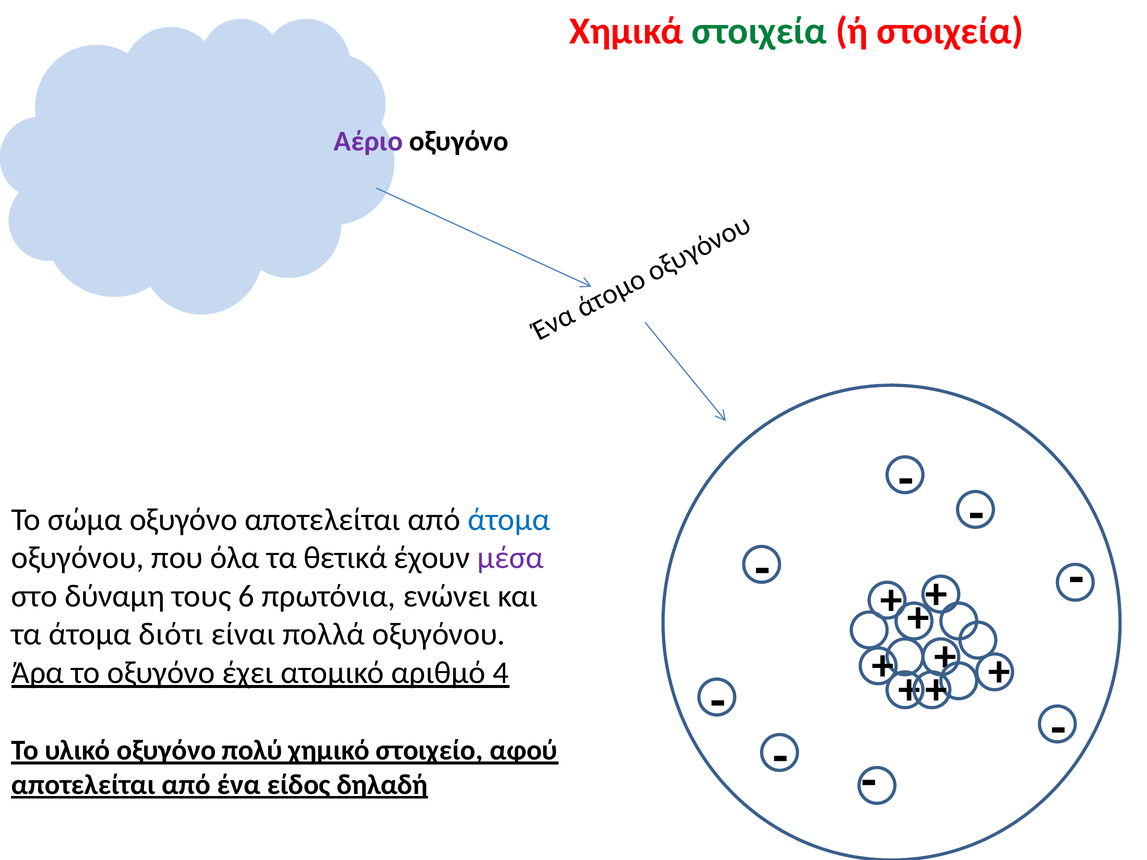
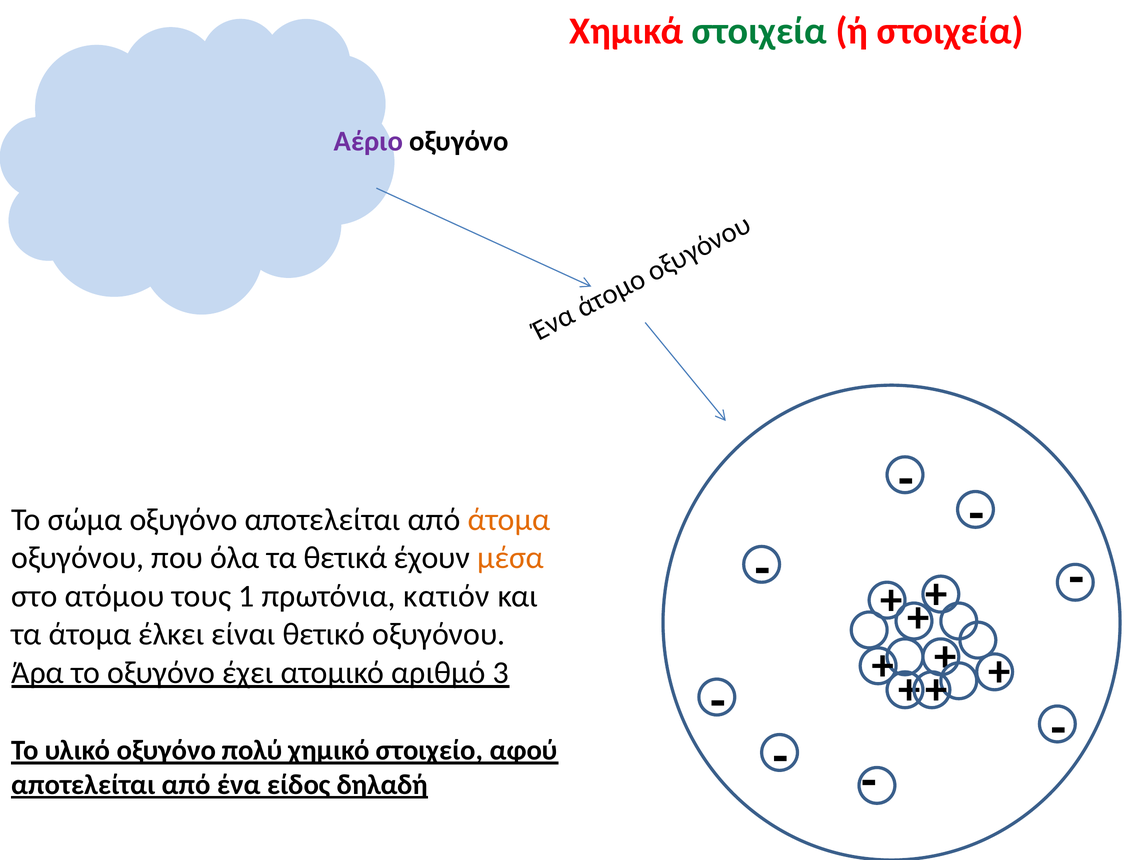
άτομα colour: blue -> orange (509, 520)
μέσα colour: purple -> orange (511, 558)
δύναμη: δύναμη -> ατόμου (114, 596)
6: 6 -> 1 (246, 596)
ενώνει: ενώνει -> κατιόν (447, 596)
διότι: διότι -> έλκει (171, 635)
πολλά: πολλά -> θετικό (324, 635)
4: 4 -> 3 (501, 673)
